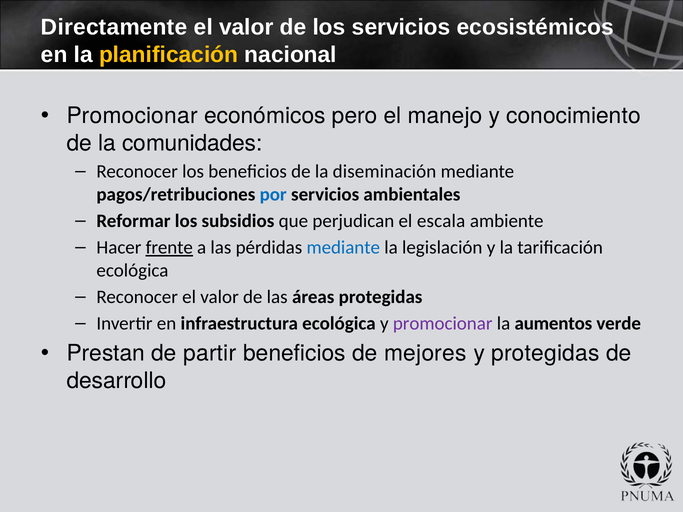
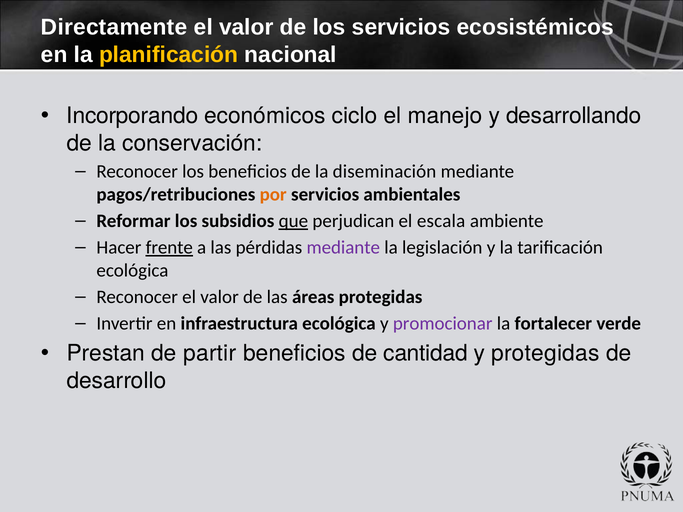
Promocionar: Promocionar -> Incorporando (132, 116)
pero: pero -> ciclo (355, 116)
conocimiento: conocimiento -> desarrollando (574, 116)
comunidades: comunidades -> conservación (192, 143)
por colour: blue -> orange (273, 195)
que underline: none -> present (293, 221)
mediante colour: blue -> purple (343, 248)
aumentos: aumentos -> fortalecer (553, 324)
mejores: mejores -> cantidad (426, 353)
